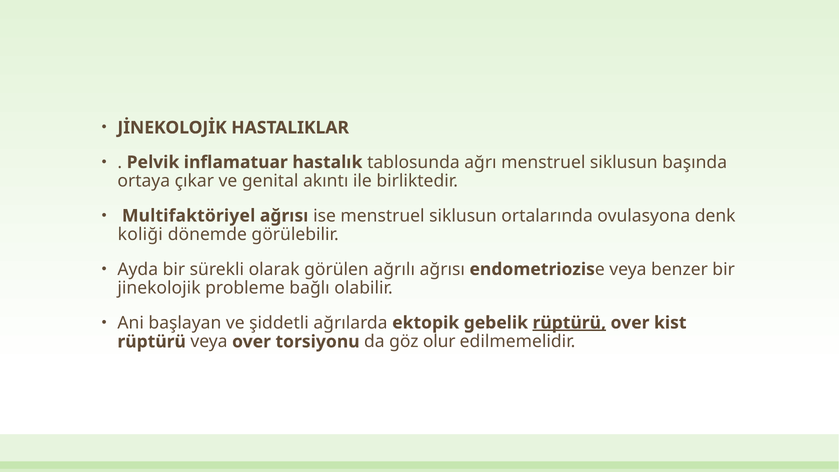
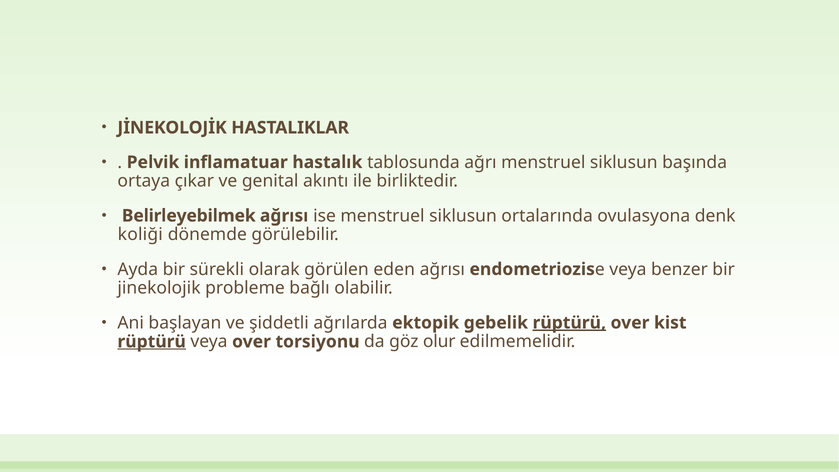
Multifaktöriyel: Multifaktöriyel -> Belirleyebilmek (189, 216)
ağrılı: ağrılı -> eden (394, 269)
rüptürü underline: none -> present (152, 342)
